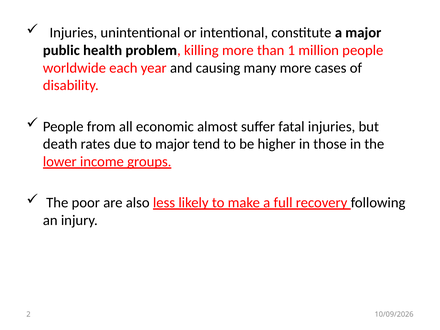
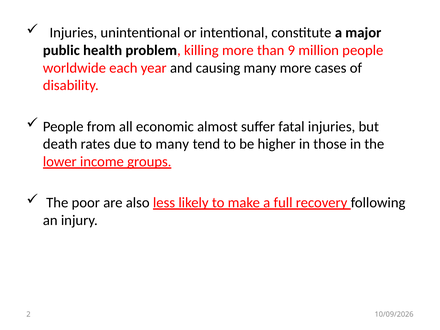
1: 1 -> 9 (291, 50)
to major: major -> many (172, 144)
